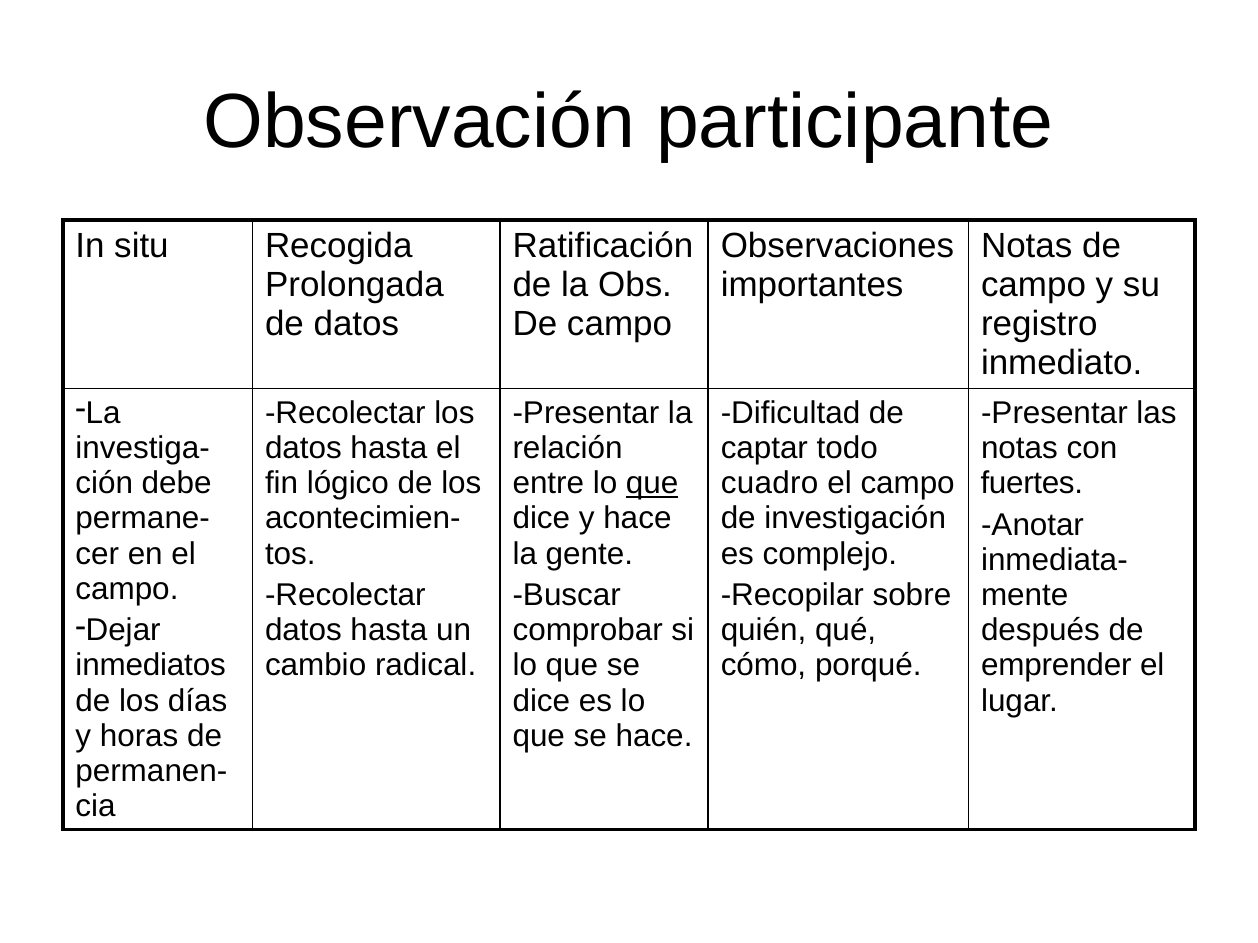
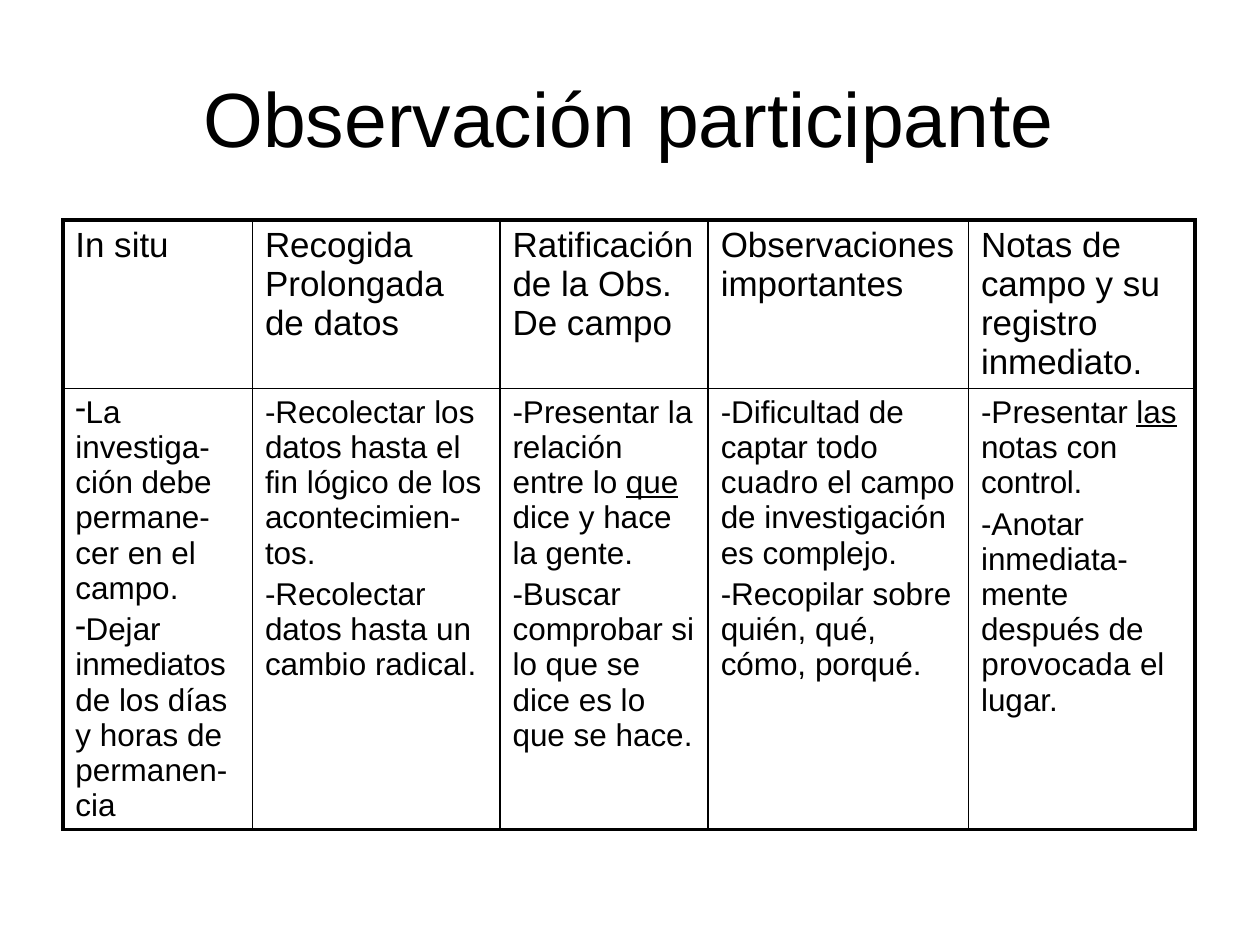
las underline: none -> present (1156, 413)
fuertes: fuertes -> control (1032, 484)
emprender: emprender -> provocada (1056, 666)
